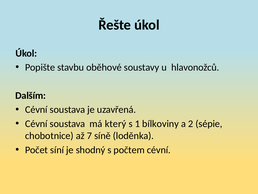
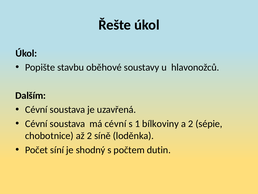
má který: který -> cévní (115, 123)
až 7: 7 -> 2 (89, 136)
počtem cévní: cévní -> dutin (159, 150)
